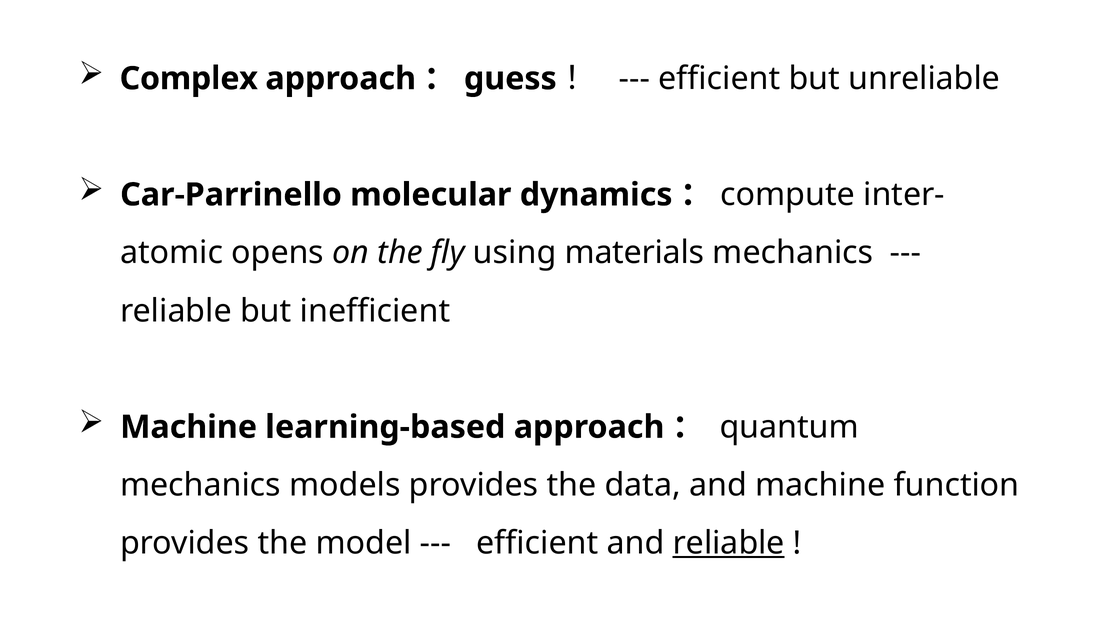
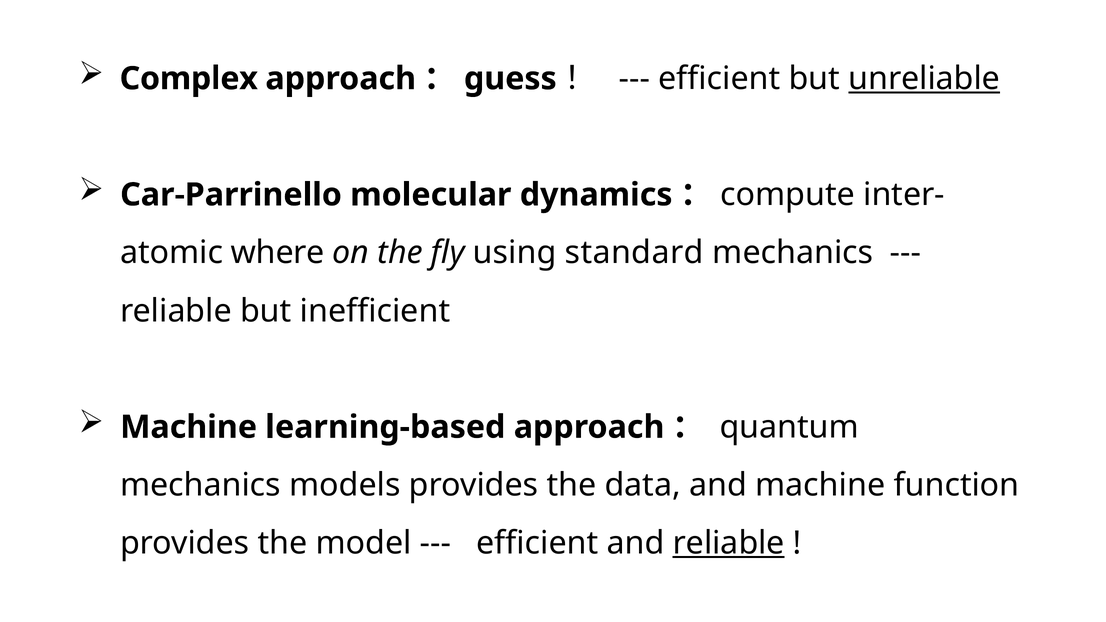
unreliable underline: none -> present (924, 79)
opens: opens -> where (278, 253)
materials: materials -> standard (634, 253)
